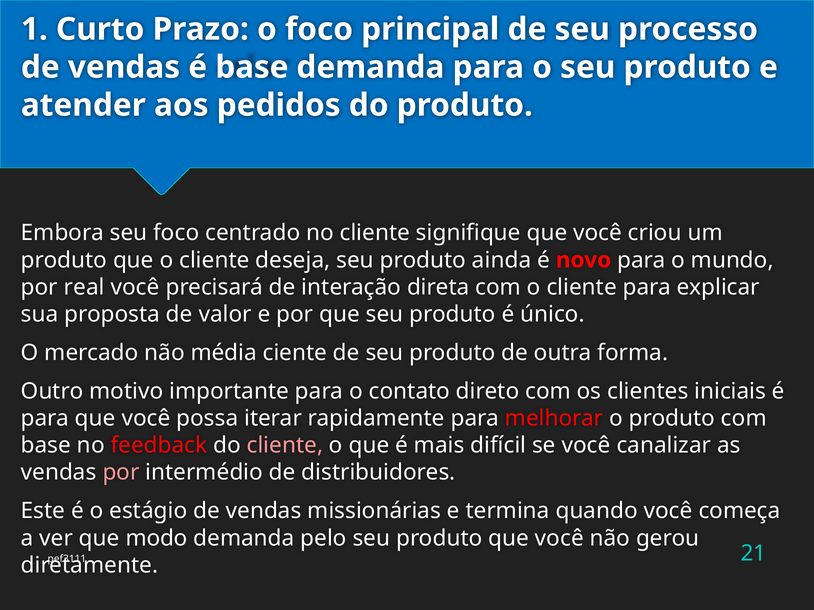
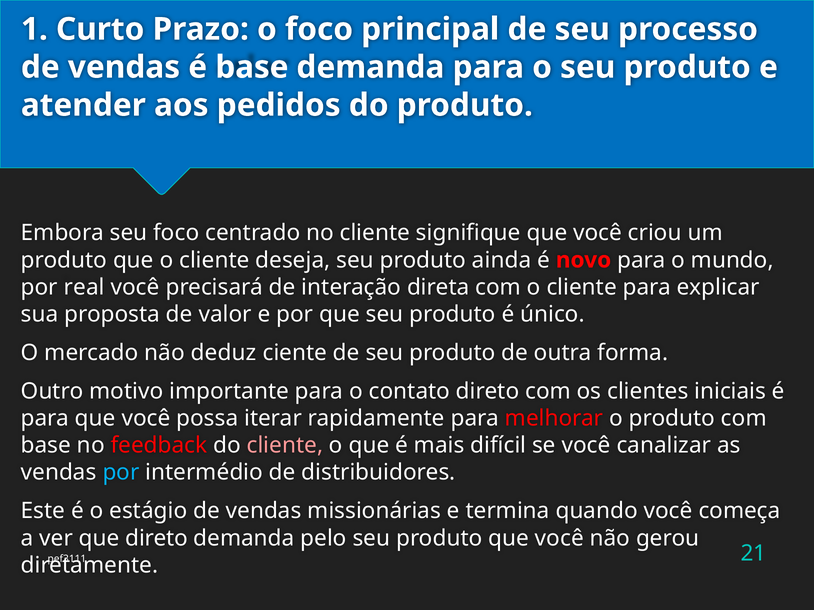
média: média -> deduz (224, 353)
por colour: pink -> light blue (121, 473)
que modo: modo -> direto (157, 538)
